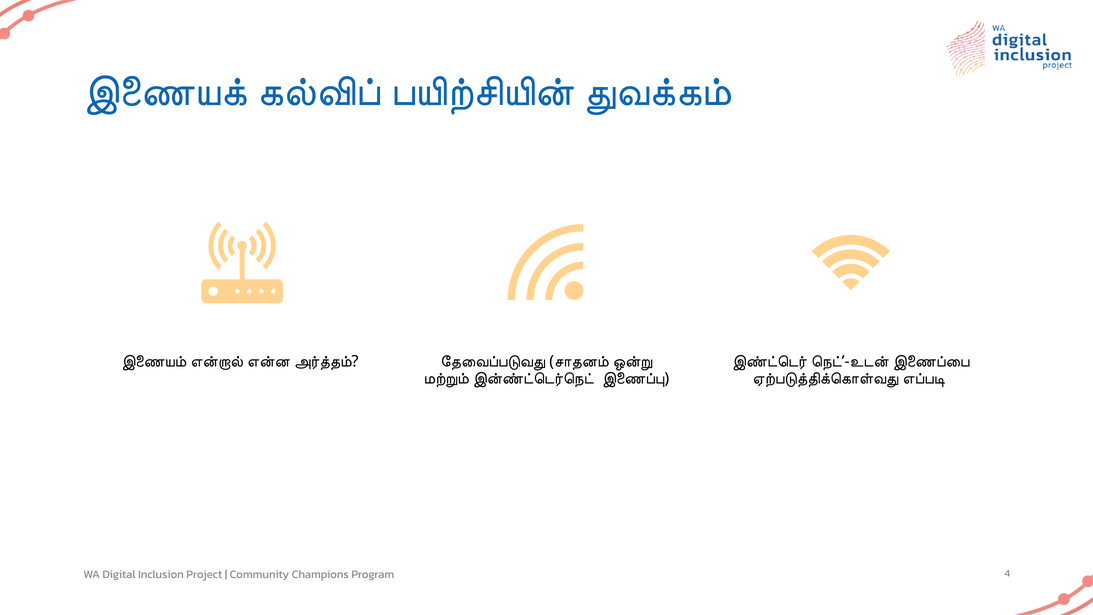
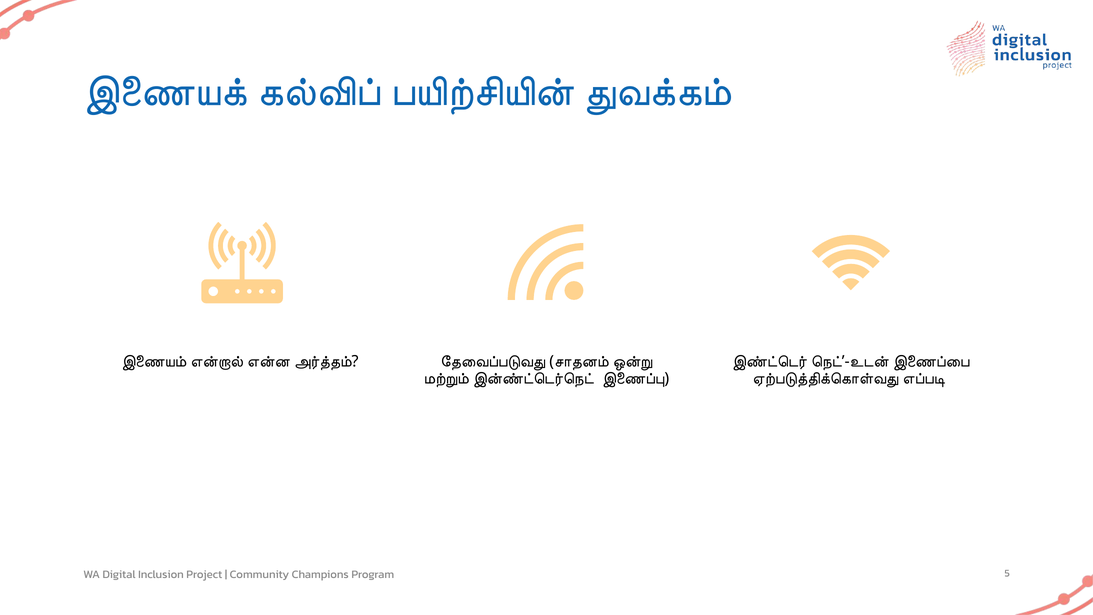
4: 4 -> 5 (1007, 573)
